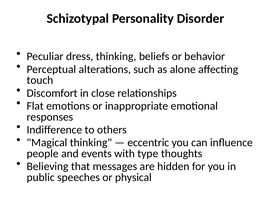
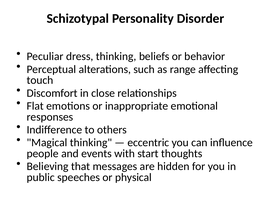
alone: alone -> range (183, 69)
type: type -> start (148, 154)
